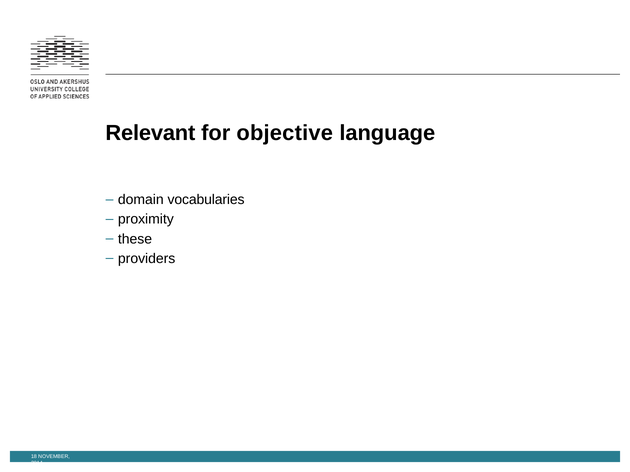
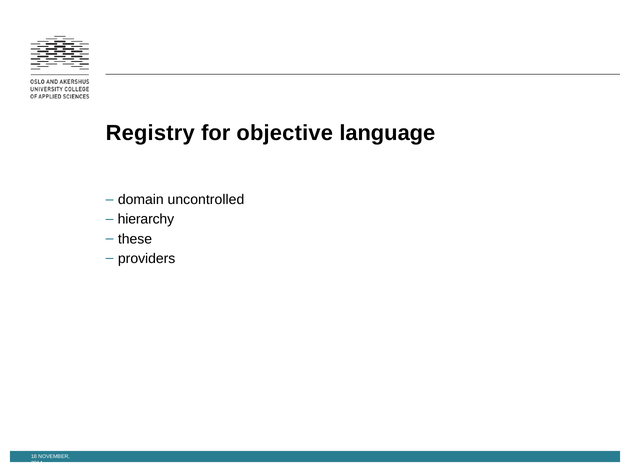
Relevant: Relevant -> Registry (150, 133)
vocabularies: vocabularies -> uncontrolled (206, 200)
proximity: proximity -> hierarchy (146, 220)
